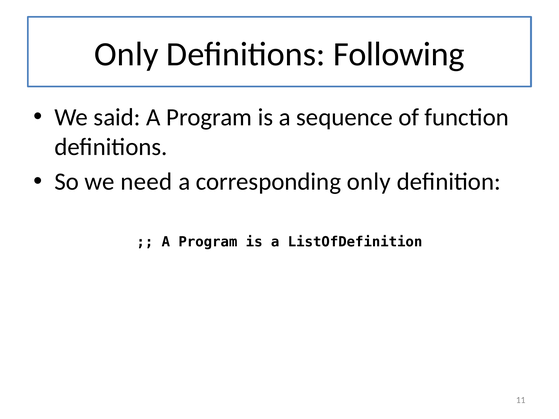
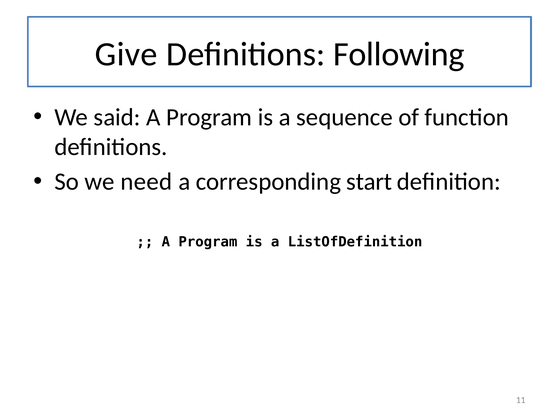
Only: Only -> Give (126, 54)
corresponding only: only -> start (369, 182)
